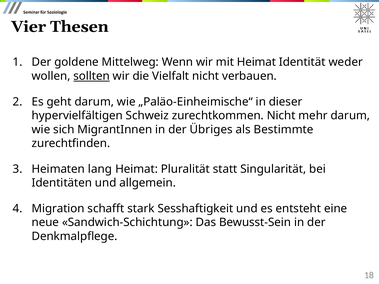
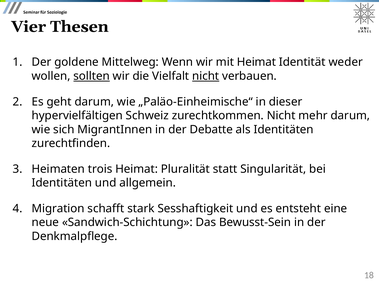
nicht underline: none -> present (206, 76)
Übriges: Übriges -> Debatte (211, 130)
als Bestimmte: Bestimmte -> Identitäten (284, 130)
lang: lang -> trois (100, 169)
